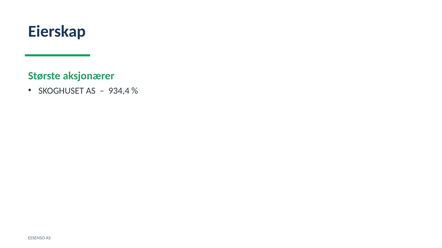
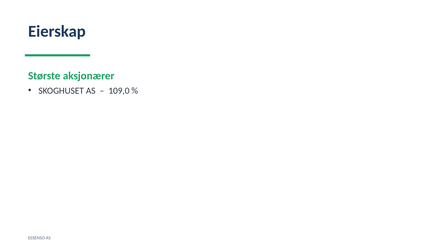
934,4: 934,4 -> 109,0 (119, 91)
